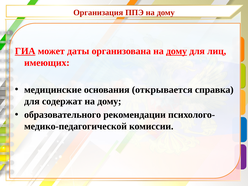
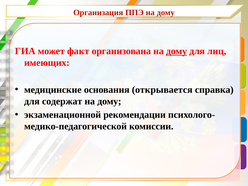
ГИА underline: present -> none (25, 51)
даты: даты -> факт (78, 51)
образовательного: образовательного -> экзаменационной (63, 115)
